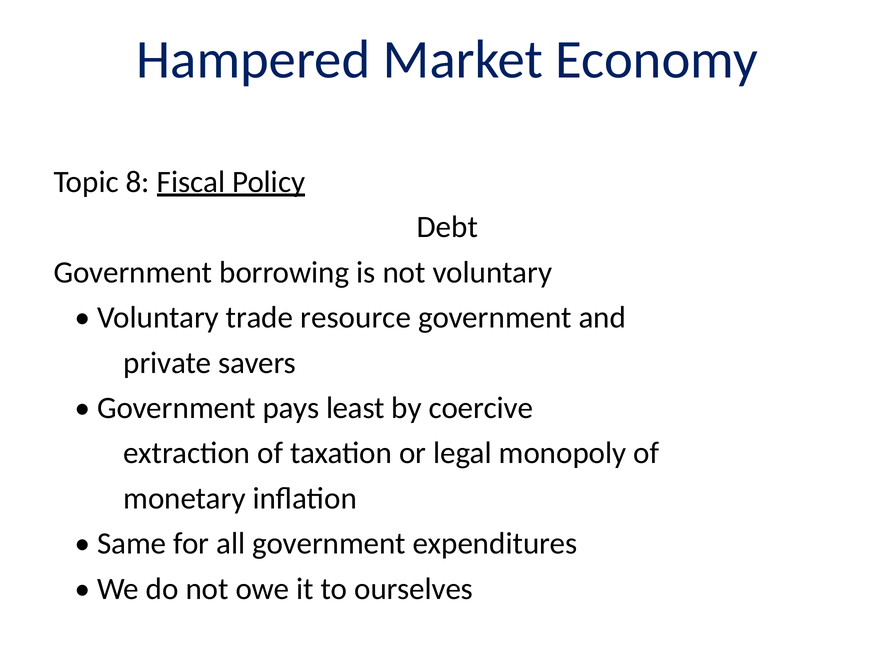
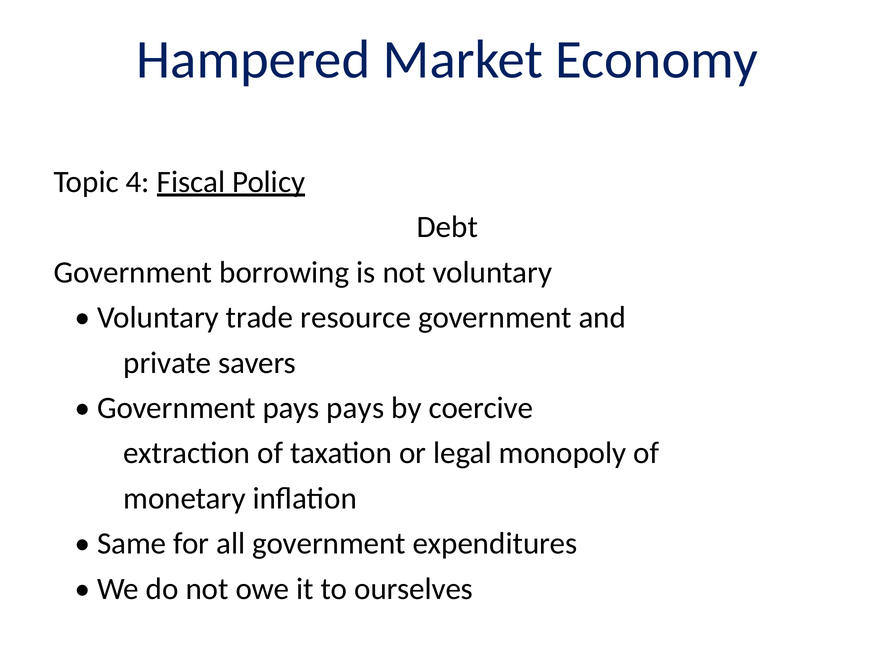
8: 8 -> 4 (138, 182)
pays least: least -> pays (355, 408)
